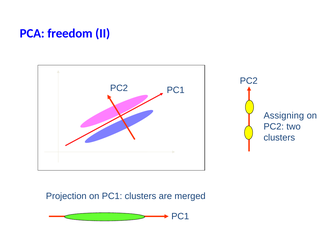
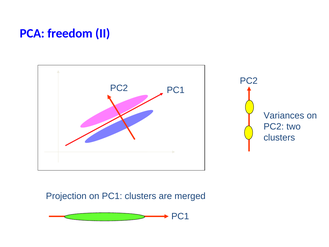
Assigning: Assigning -> Variances (284, 116)
